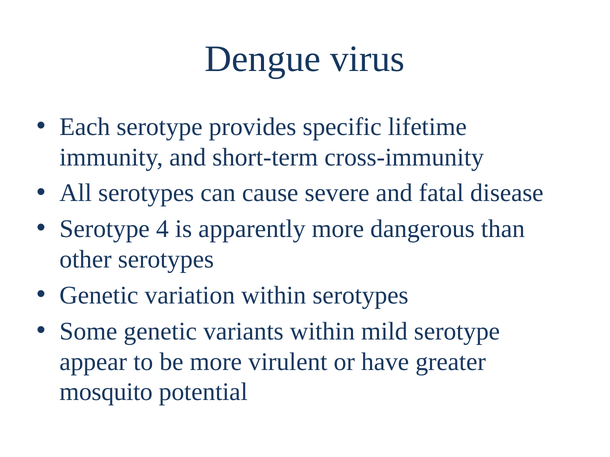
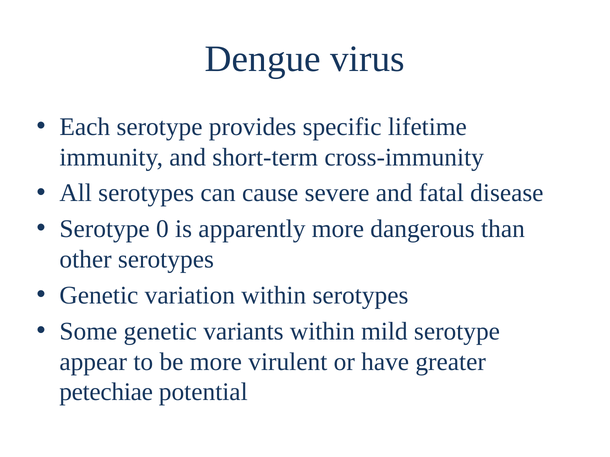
4: 4 -> 0 (162, 229)
mosquito: mosquito -> petechiae (106, 393)
